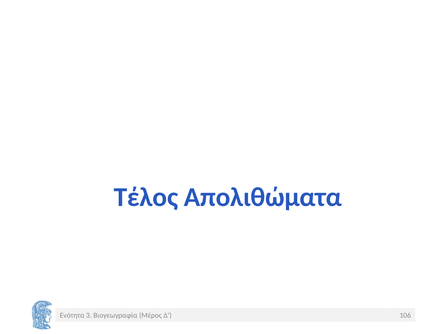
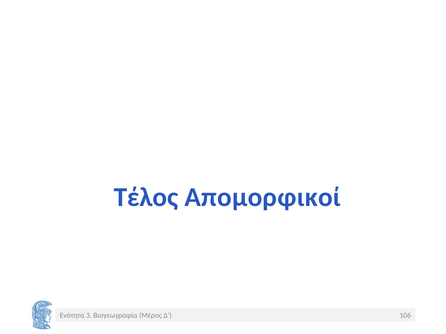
Απολιθώματα: Απολιθώματα -> Απομορφικοί (263, 197)
